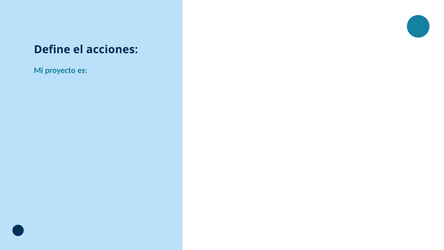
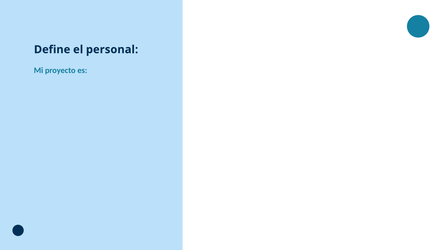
acciones: acciones -> personal (112, 49)
